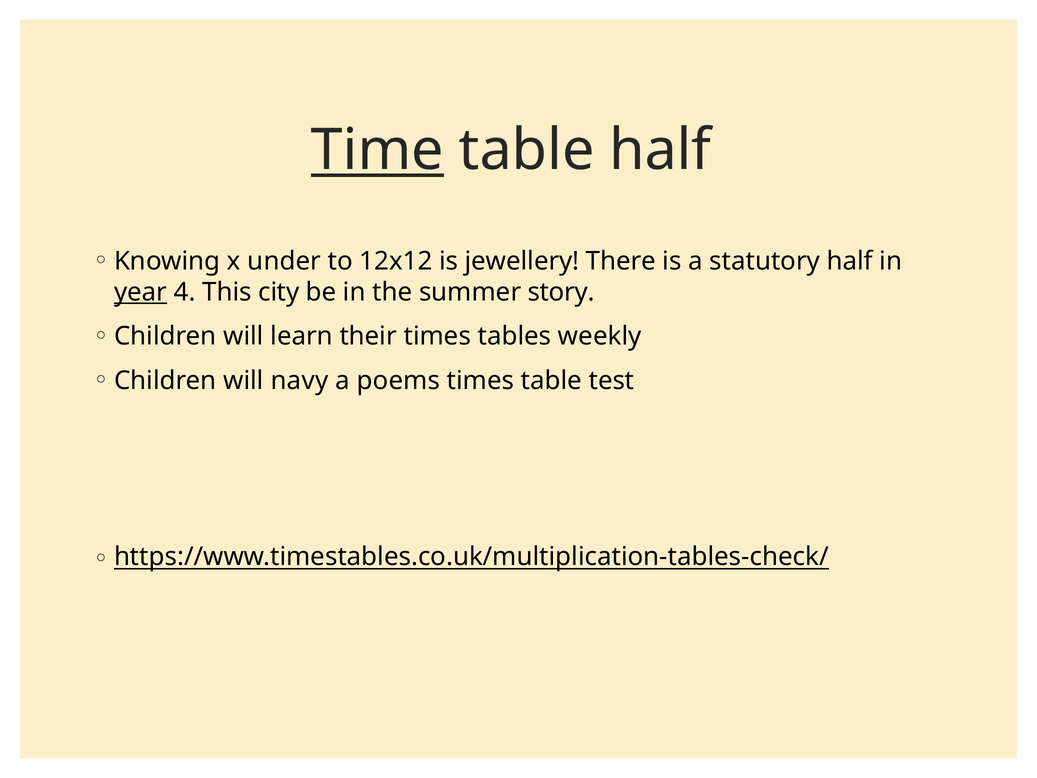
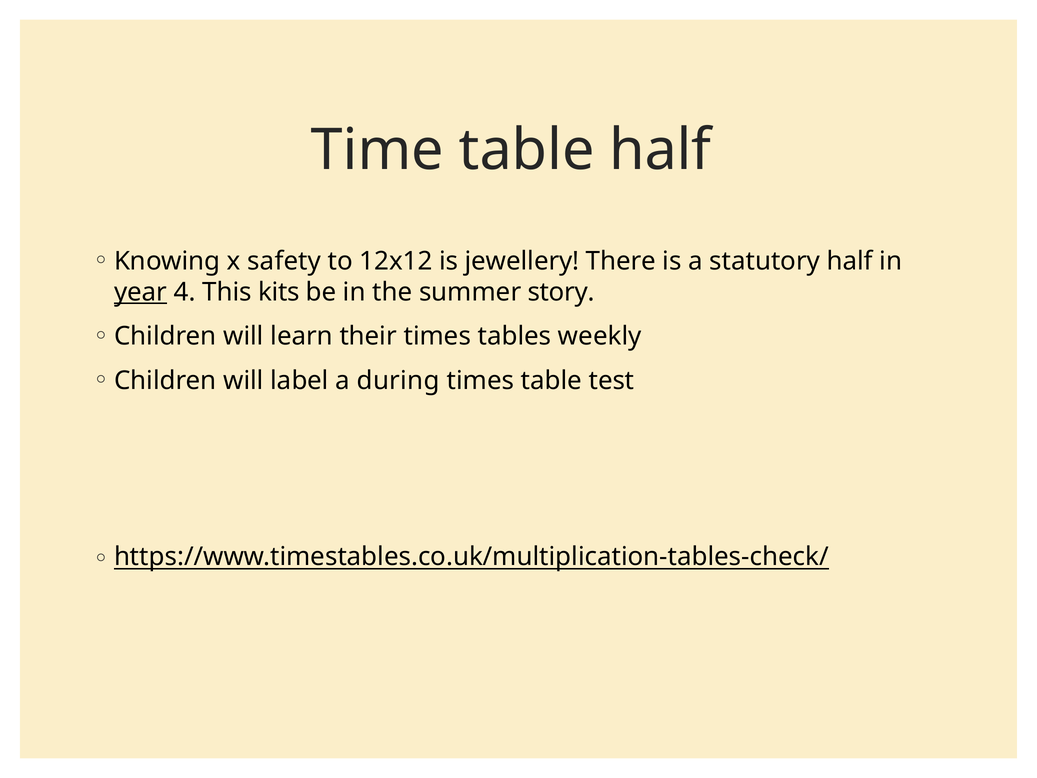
Time underline: present -> none (377, 150)
under: under -> safety (284, 261)
city: city -> kits (279, 292)
navy: navy -> label (300, 380)
poems: poems -> during (398, 380)
